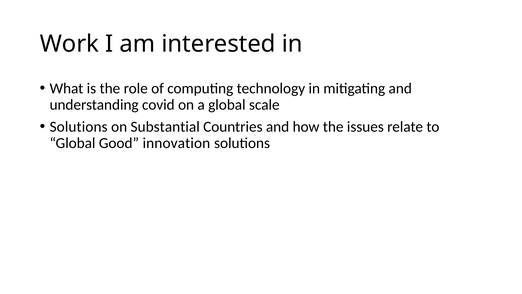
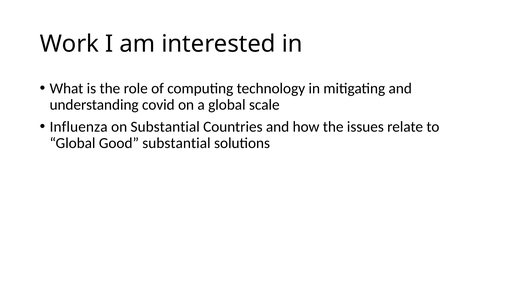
Solutions: Solutions -> Influenza (79, 127)
Good innovation: innovation -> substantial (176, 143)
